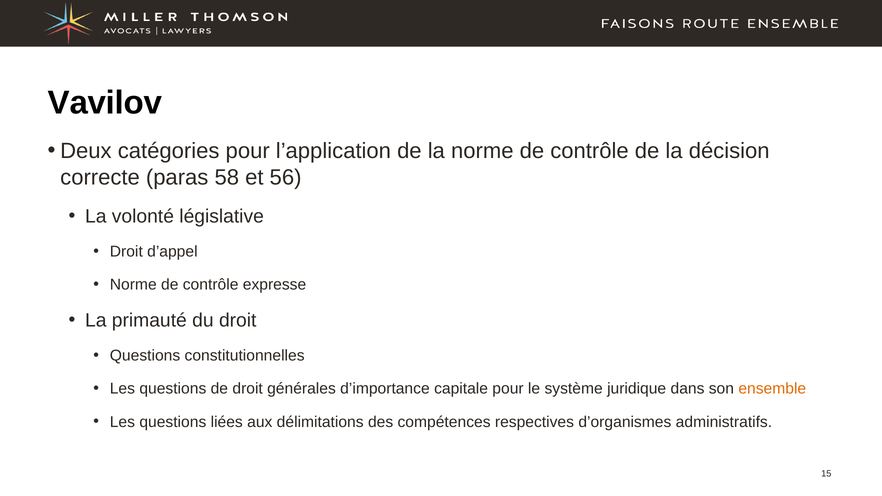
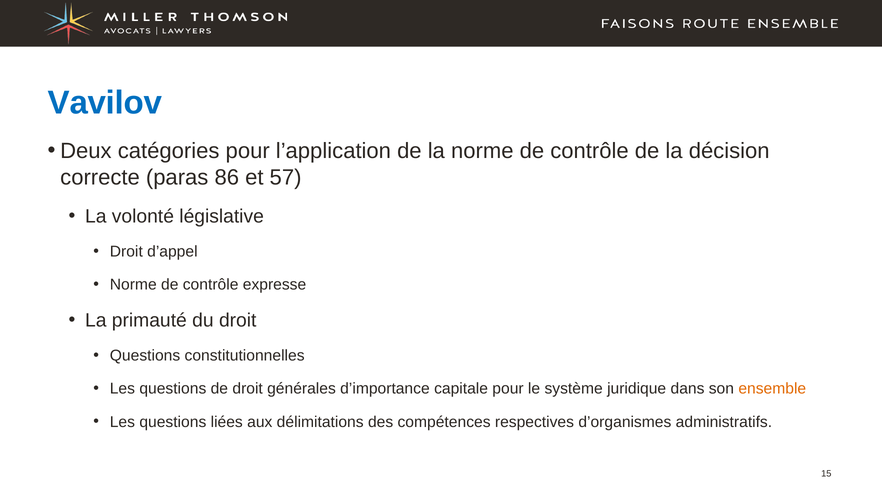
Vavilov colour: black -> blue (105, 103)
58: 58 -> 86 (227, 177)
56: 56 -> 57 (286, 177)
